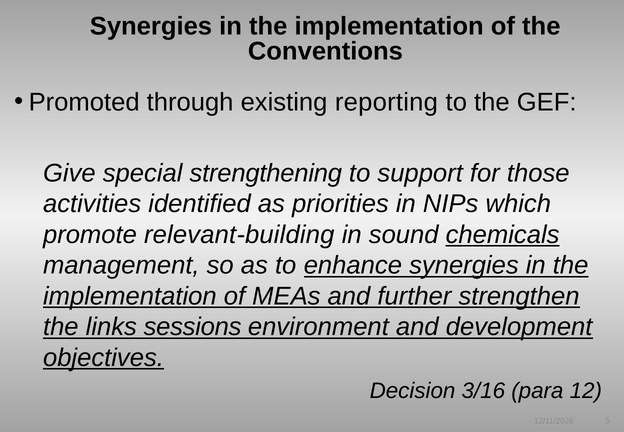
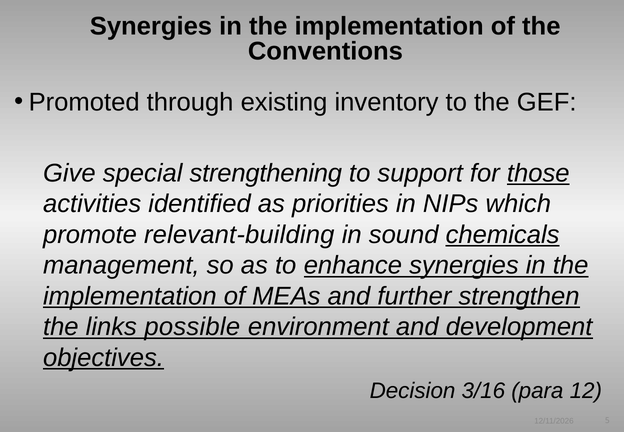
reporting: reporting -> inventory (387, 102)
those underline: none -> present (538, 173)
sessions: sessions -> possible (192, 327)
